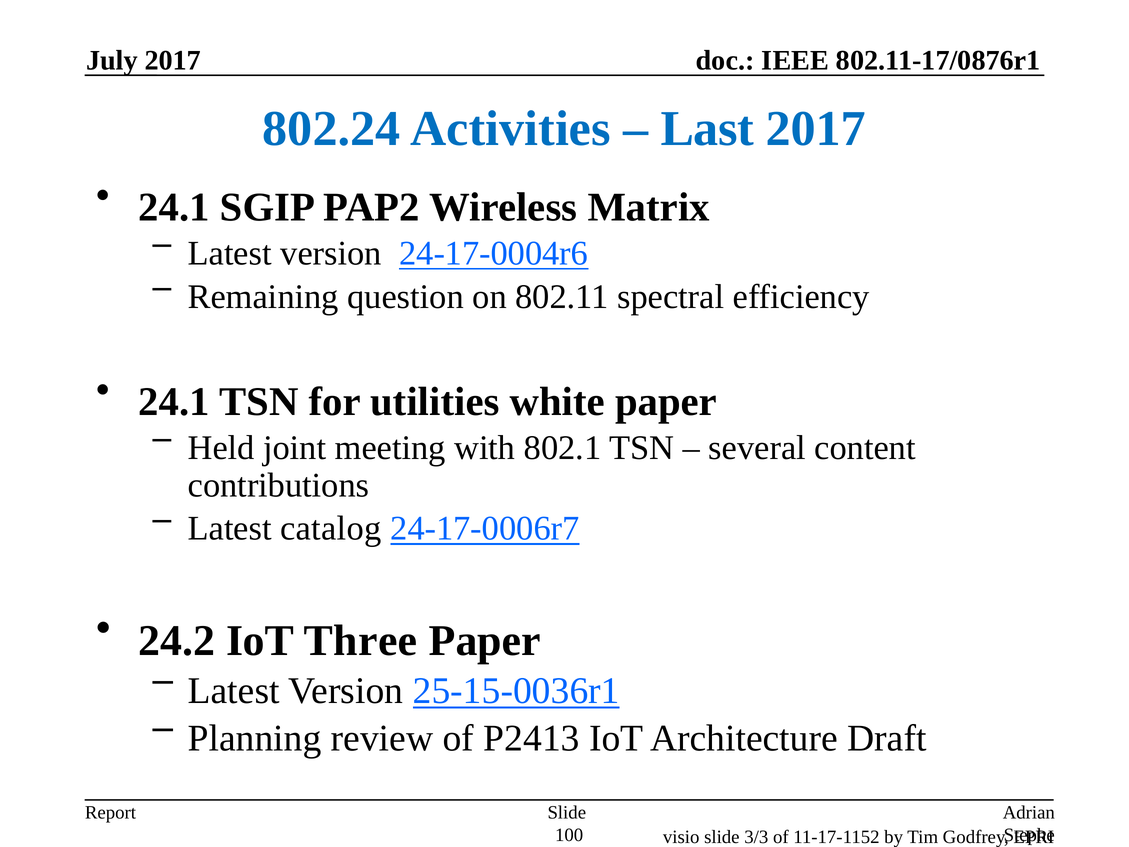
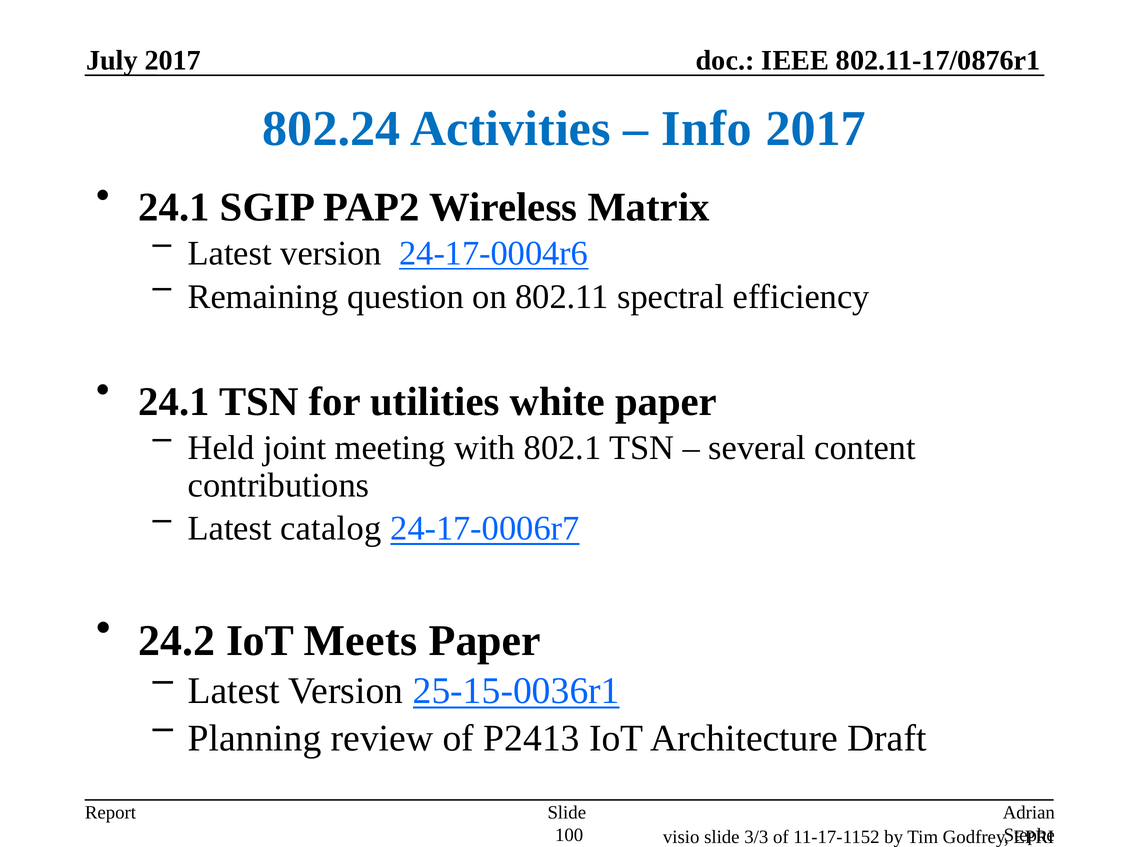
Last: Last -> Info (707, 129)
Three: Three -> Meets (361, 641)
